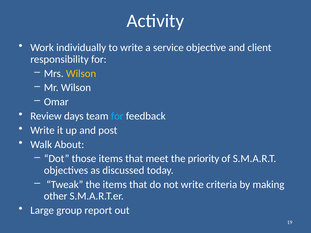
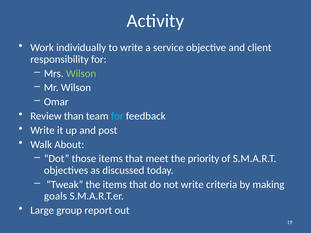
Wilson colour: yellow -> light green (81, 74)
days: days -> than (74, 116)
other: other -> goals (55, 196)
